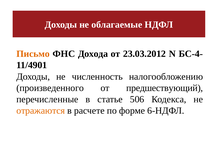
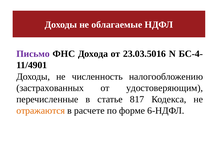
Письмо colour: orange -> purple (33, 54)
23.03.2012: 23.03.2012 -> 23.03.5016 (144, 54)
произведенного: произведенного -> застрахованных (50, 88)
предшествующий: предшествующий -> удостоверяющим (165, 88)
506: 506 -> 817 (137, 100)
